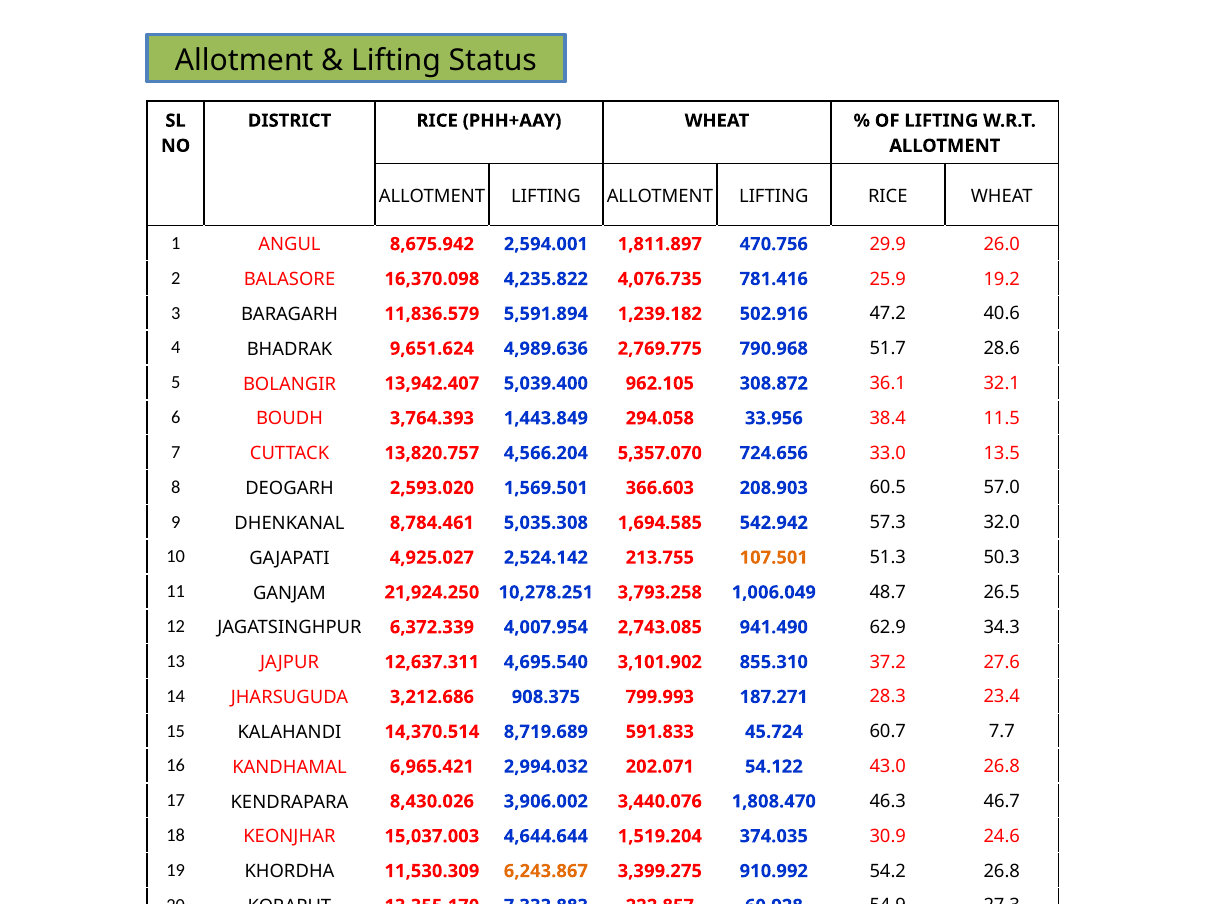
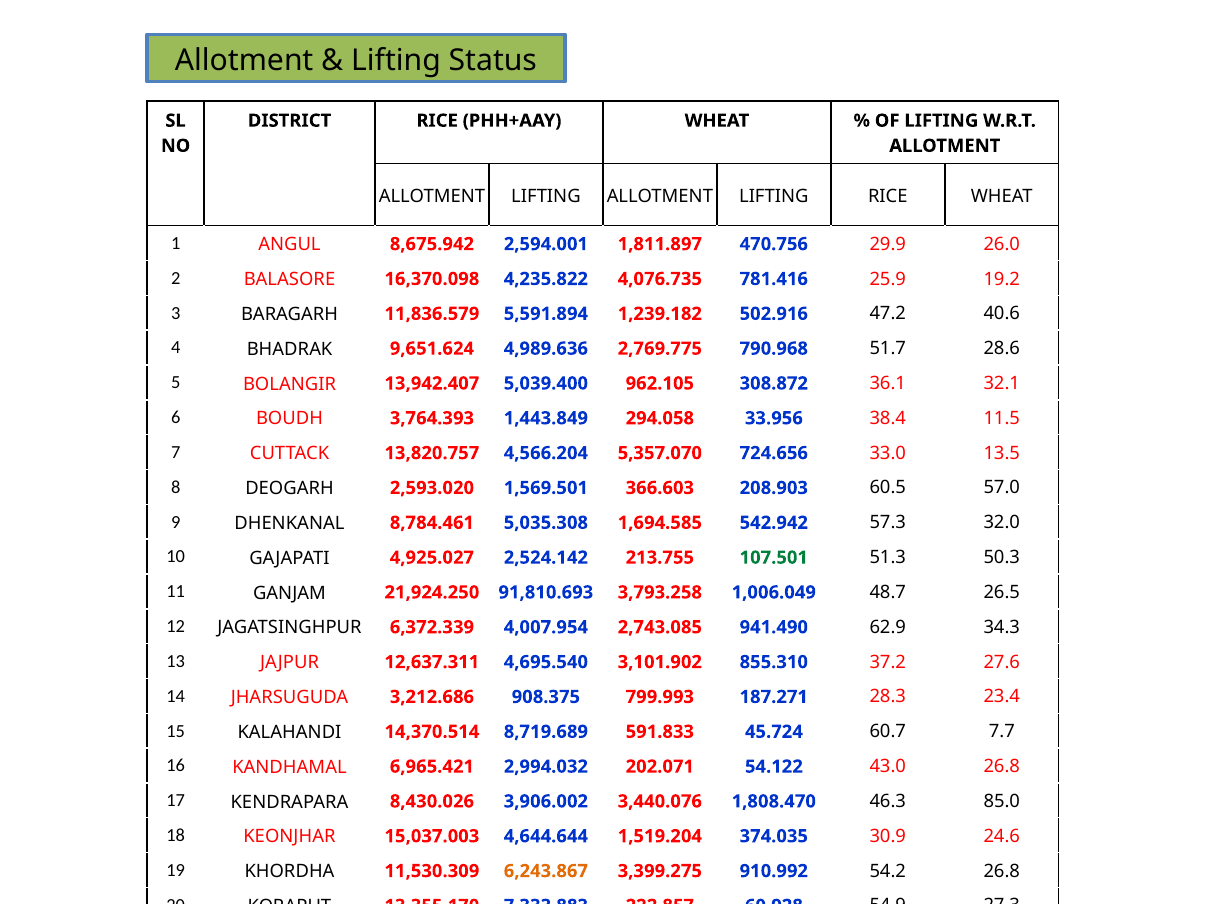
107.501 colour: orange -> green (774, 558)
10,278.251: 10,278.251 -> 91,810.693 (546, 593)
46.7: 46.7 -> 85.0 (1002, 802)
